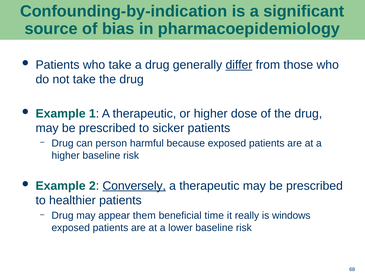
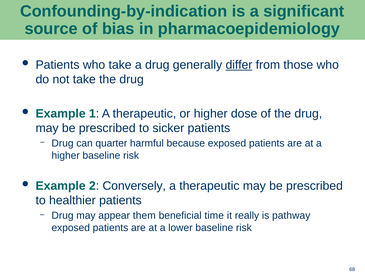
person: person -> quarter (111, 143)
Conversely underline: present -> none (134, 186)
windows: windows -> pathway (291, 215)
